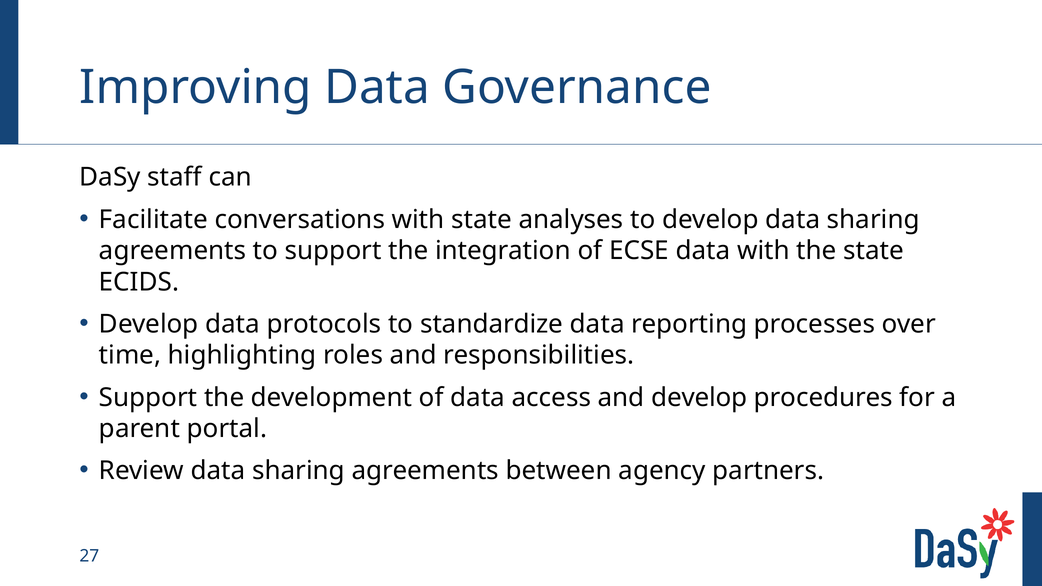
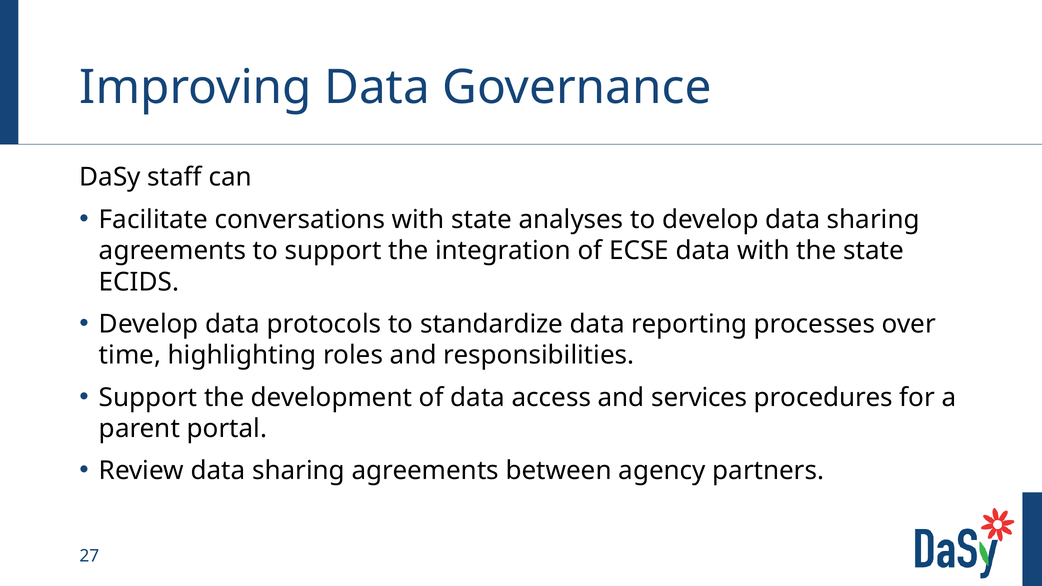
and develop: develop -> services (699, 398)
